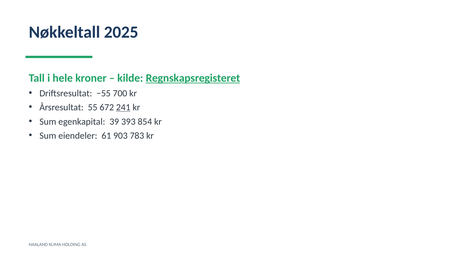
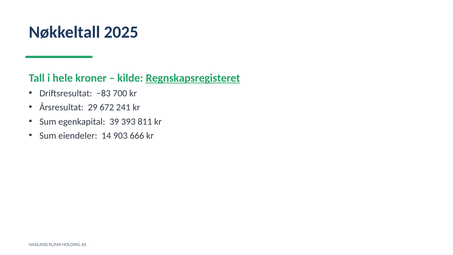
−55: −55 -> −83 (104, 93)
55: 55 -> 29 (93, 107)
241 underline: present -> none (123, 107)
854: 854 -> 811 (145, 121)
61: 61 -> 14 (106, 136)
783: 783 -> 666 (137, 136)
